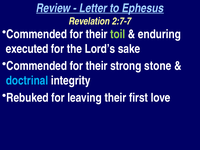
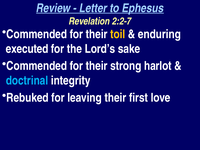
2:7-7: 2:7-7 -> 2:2-7 (122, 21)
toil colour: light green -> yellow (118, 34)
stone: stone -> harlot (158, 66)
